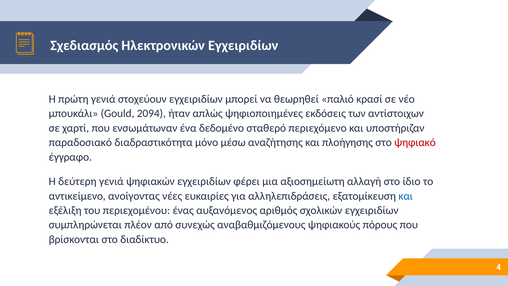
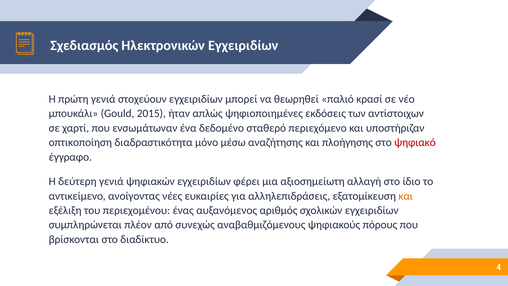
2094: 2094 -> 2015 (151, 113)
παραδοσιακό: παραδοσιακό -> οπτικοποίηση (80, 142)
και colour: blue -> orange (406, 196)
